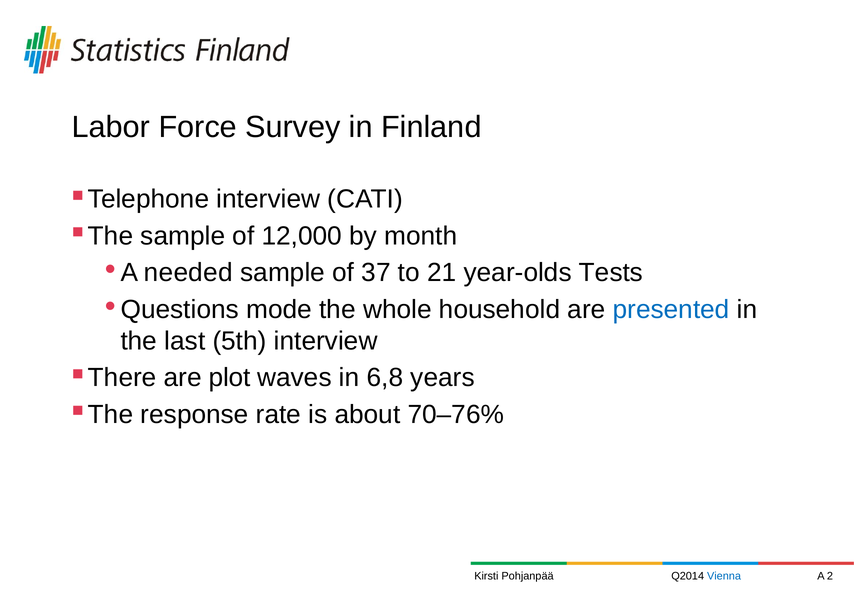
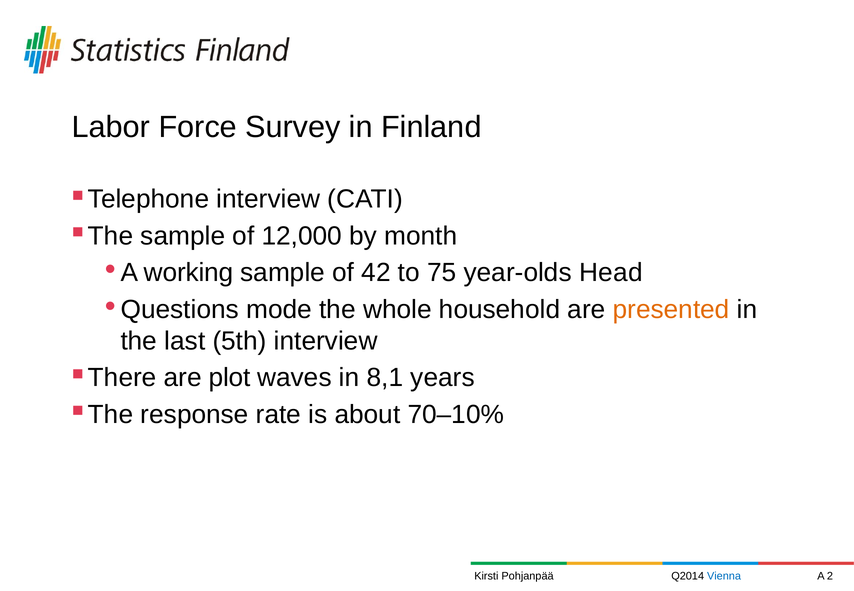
needed: needed -> working (189, 273)
37: 37 -> 42 (376, 273)
21: 21 -> 75 (442, 273)
Tests: Tests -> Head (611, 273)
presented colour: blue -> orange (671, 310)
6,8: 6,8 -> 8,1 (385, 378)
70‒76%: 70‒76% -> 70‒10% (456, 415)
